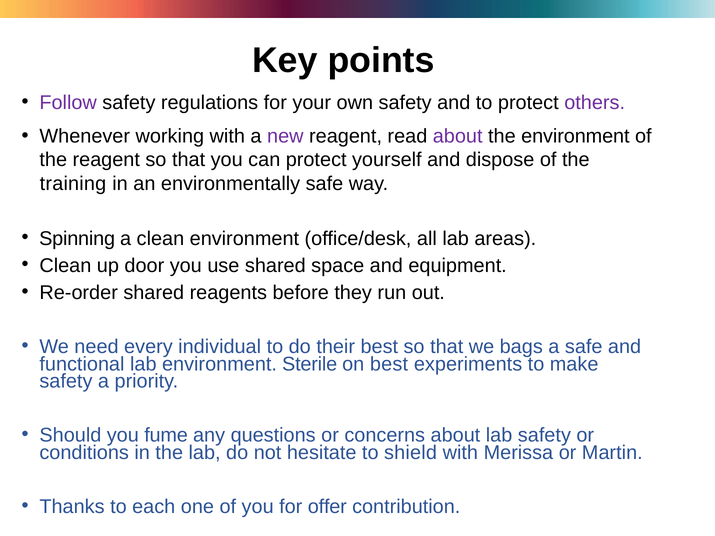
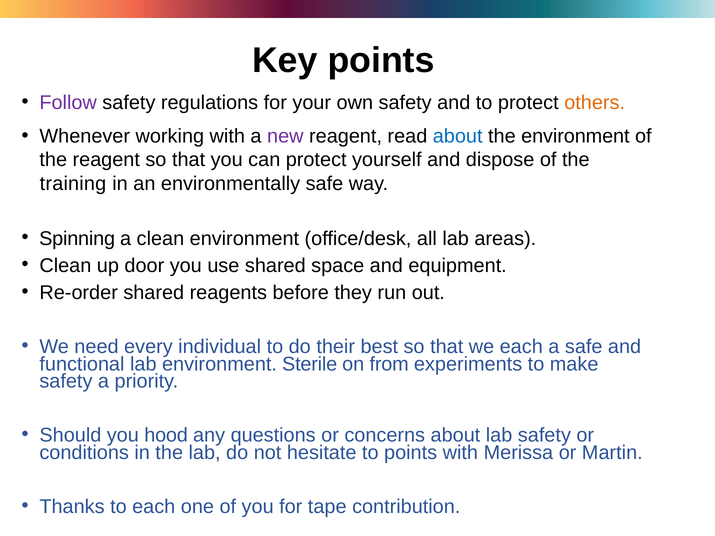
others colour: purple -> orange (595, 103)
about colour: purple -> blue (458, 136)
we bags: bags -> each (521, 347)
on best: best -> from (389, 364)
fume: fume -> hood (166, 436)
to shield: shield -> points (411, 453)
offer: offer -> tape (327, 507)
